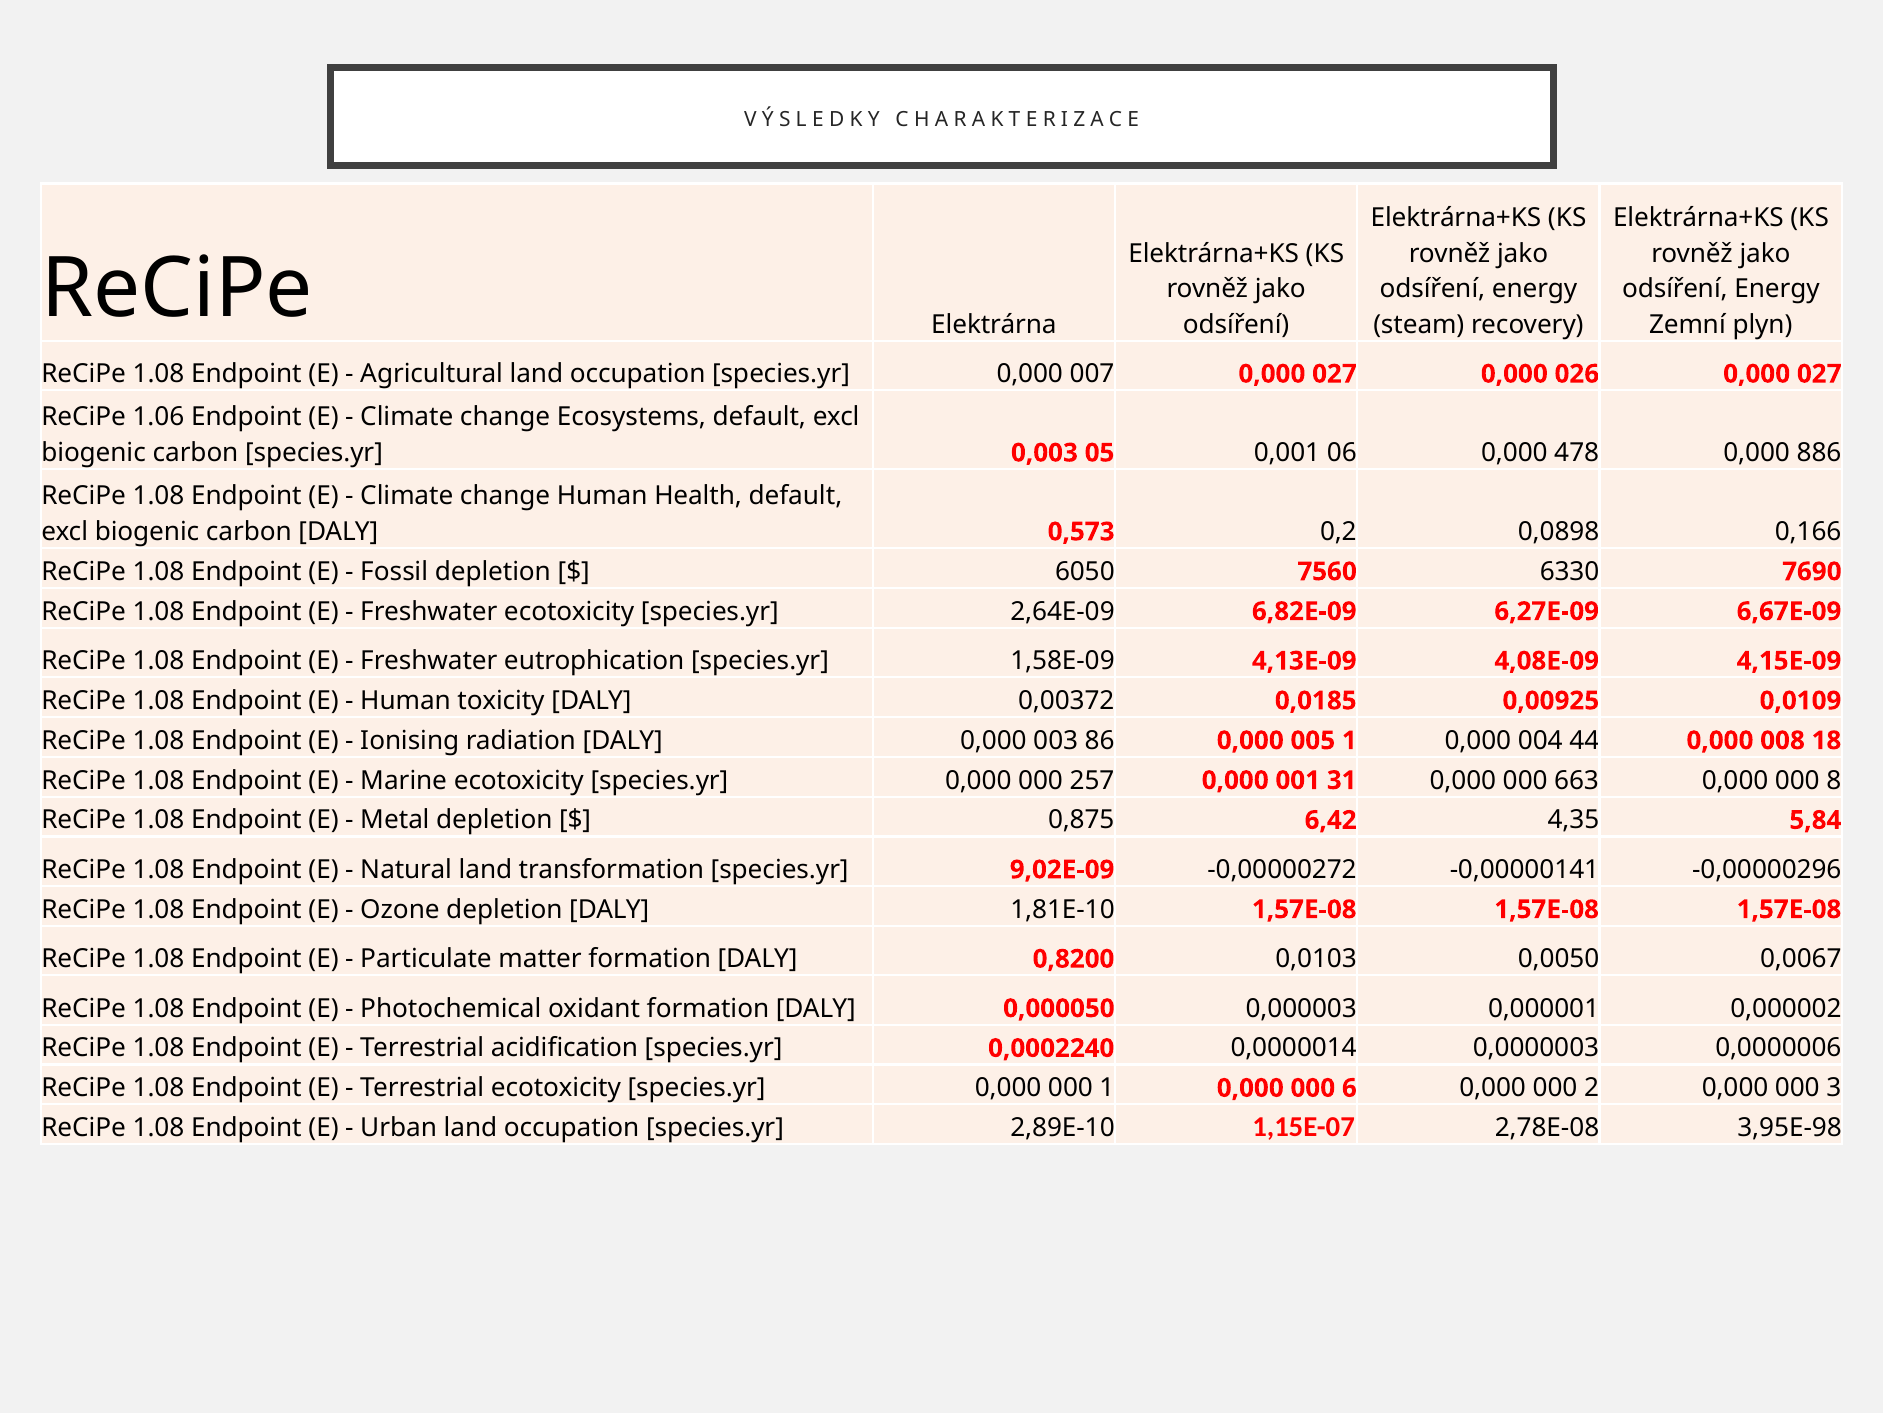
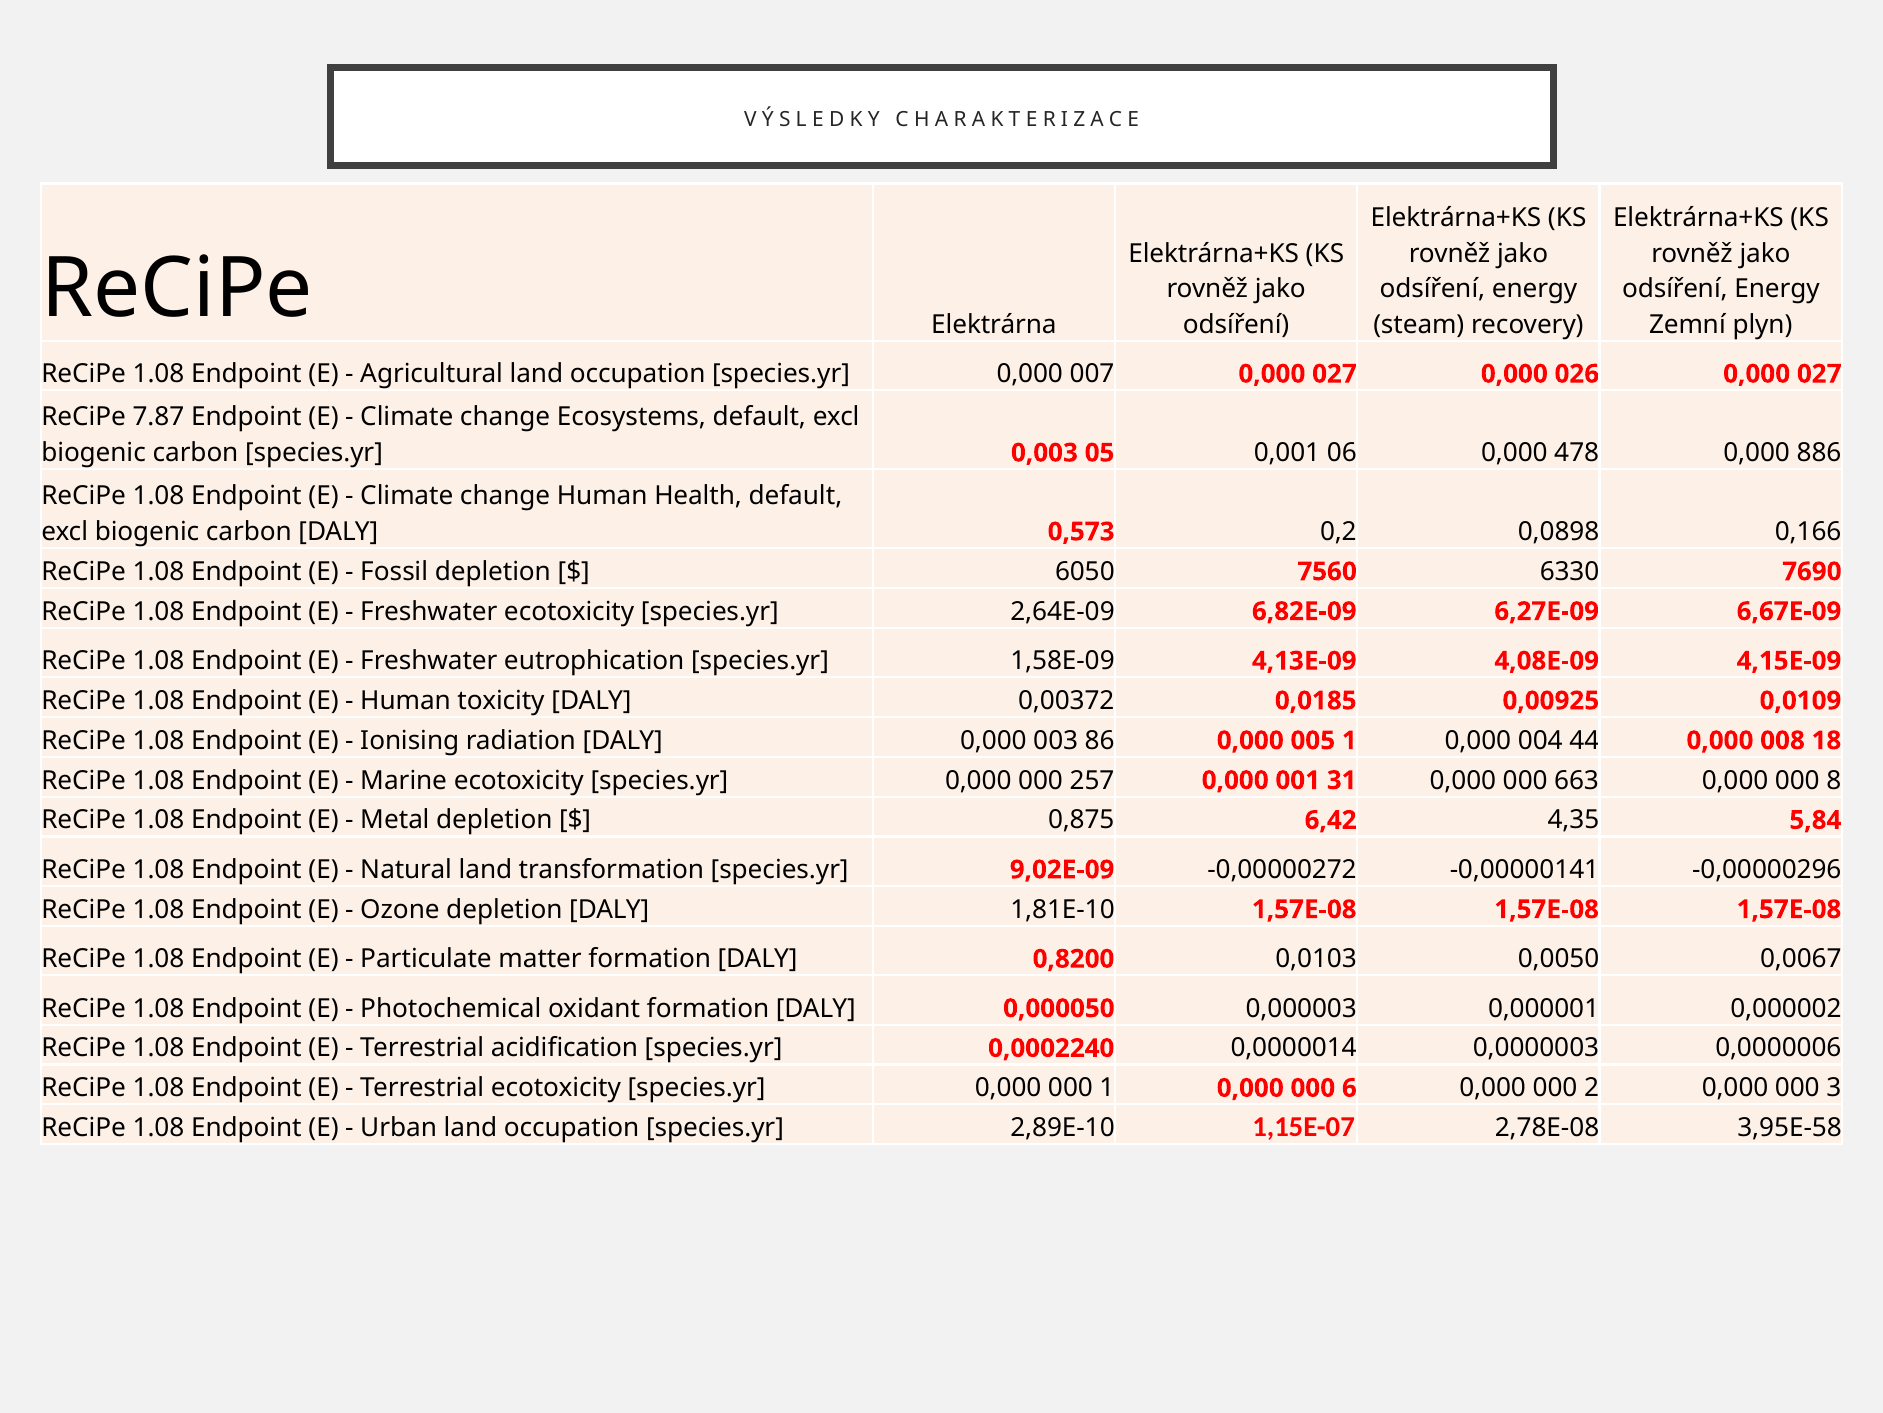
1.06: 1.06 -> 7.87 (158, 417)
3,95E-98: 3,95E-98 -> 3,95E-58 (1790, 1127)
